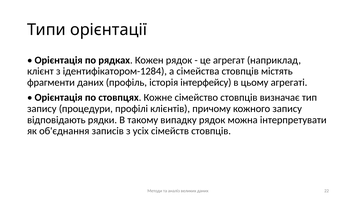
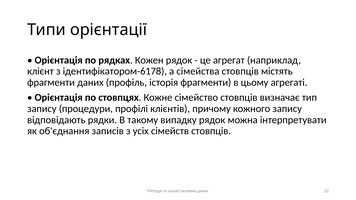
ідентифікатором-1284: ідентифікатором-1284 -> ідентифікатором-6178 (115, 71)
історія інтерфейсу: інтерфейсу -> фрагменти (206, 83)
